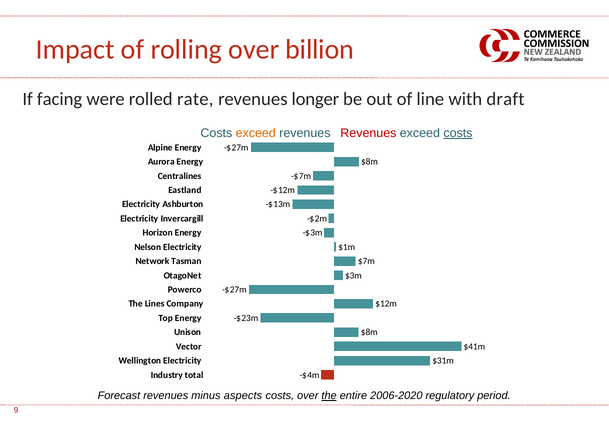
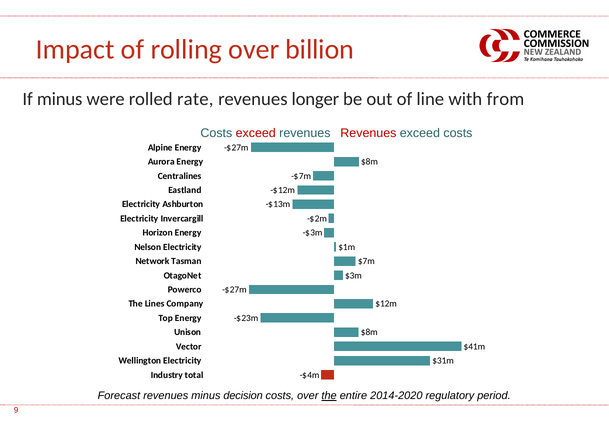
If facing: facing -> minus (60, 99)
draft: draft -> from (506, 99)
exceed colour: orange -> red (256, 133)
costs underline: present -> none (458, 133)
aspects: aspects -> decision (243, 396)
2006-2020: 2006-2020 -> 2014-2020 (396, 396)
